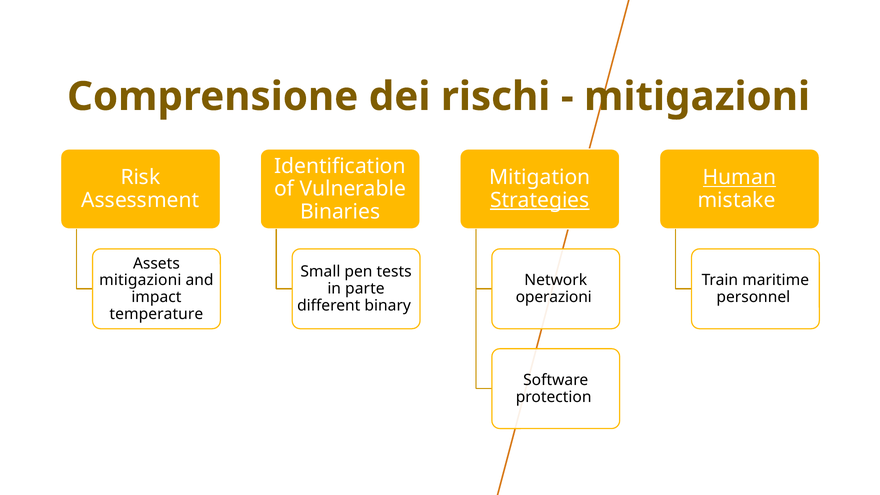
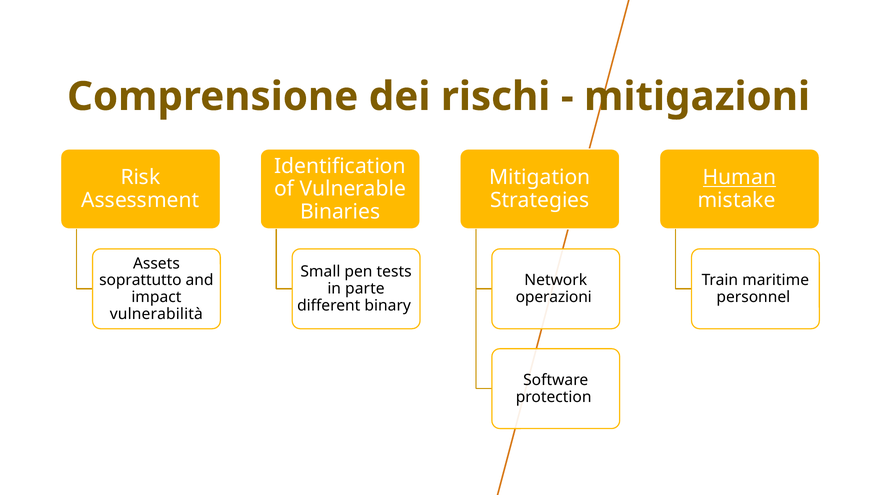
Strategies underline: present -> none (540, 200)
mitigazioni: mitigazioni -> soprattutto (140, 280)
temperature: temperature -> vulnerabilità (156, 314)
